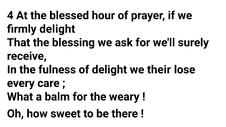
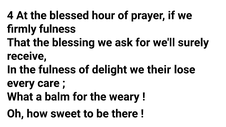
firmly delight: delight -> fulness (57, 29)
